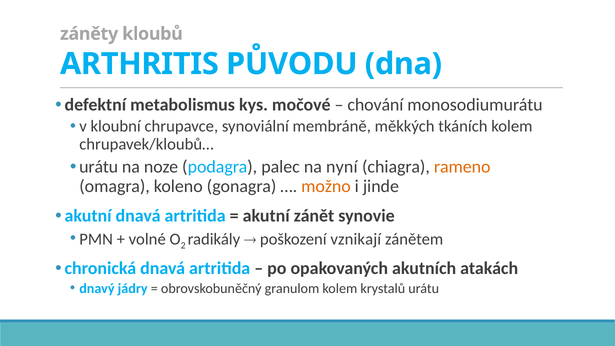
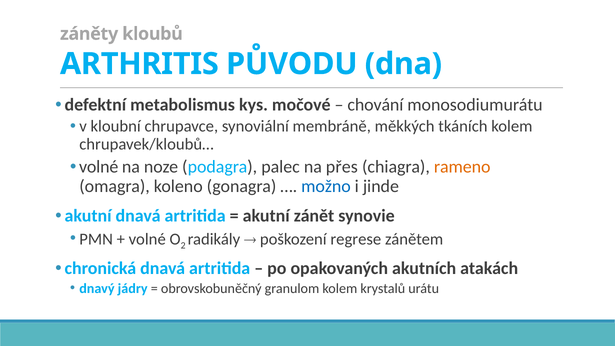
urátu: urátu -> volné (99, 167)
nyní: nyní -> přes (342, 167)
možno colour: orange -> blue (326, 186)
vznikají: vznikají -> regrese (356, 239)
